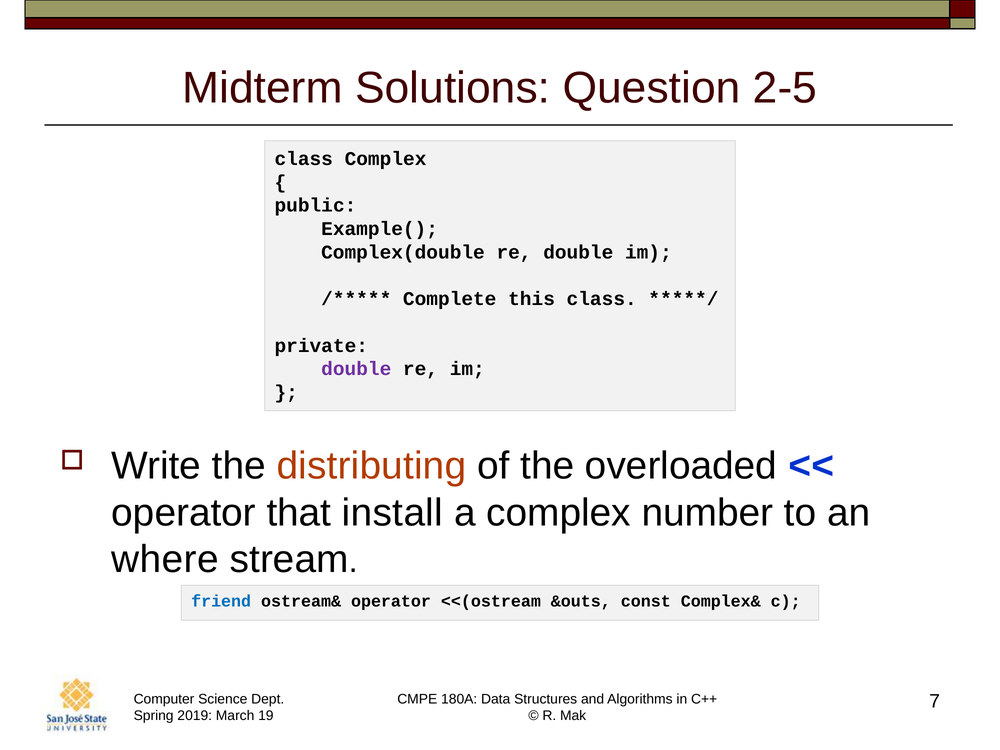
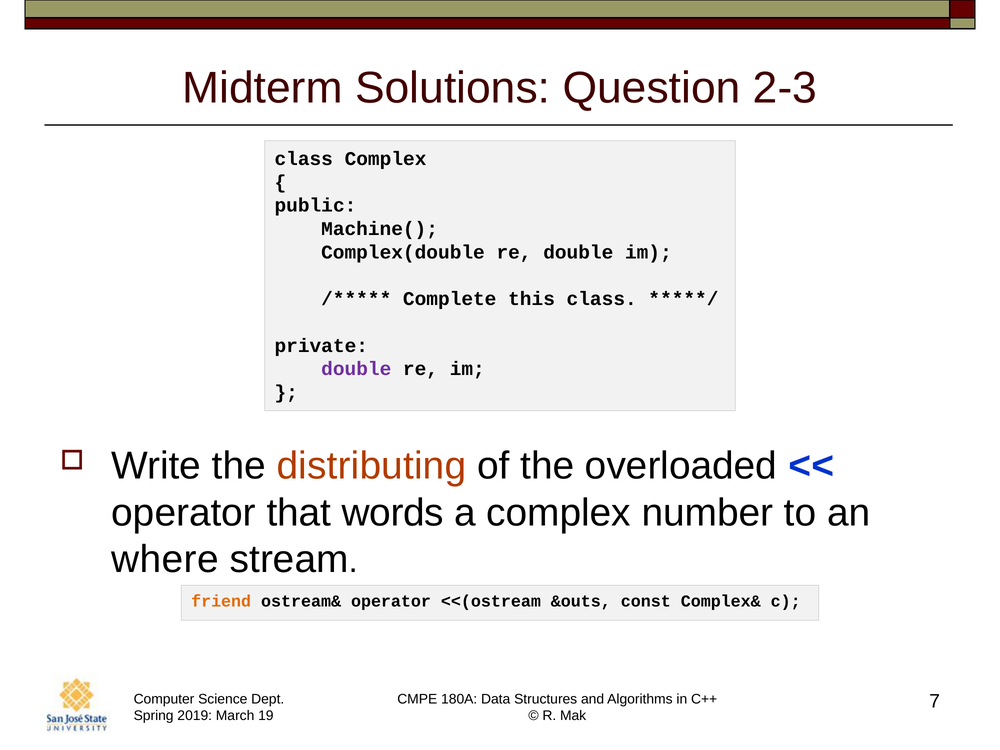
2-5: 2-5 -> 2-3 (785, 88)
Example(: Example( -> Machine( (380, 229)
install: install -> words (393, 513)
friend colour: blue -> orange (221, 601)
